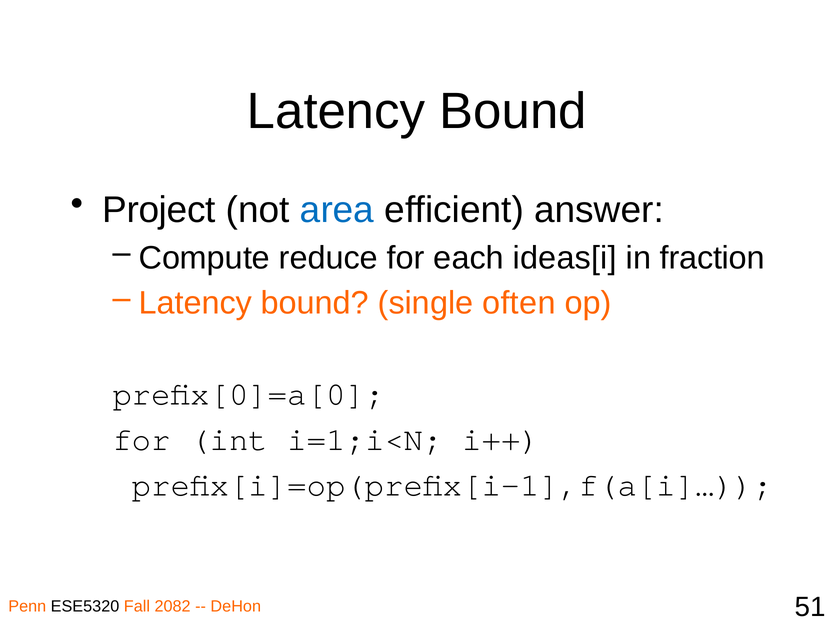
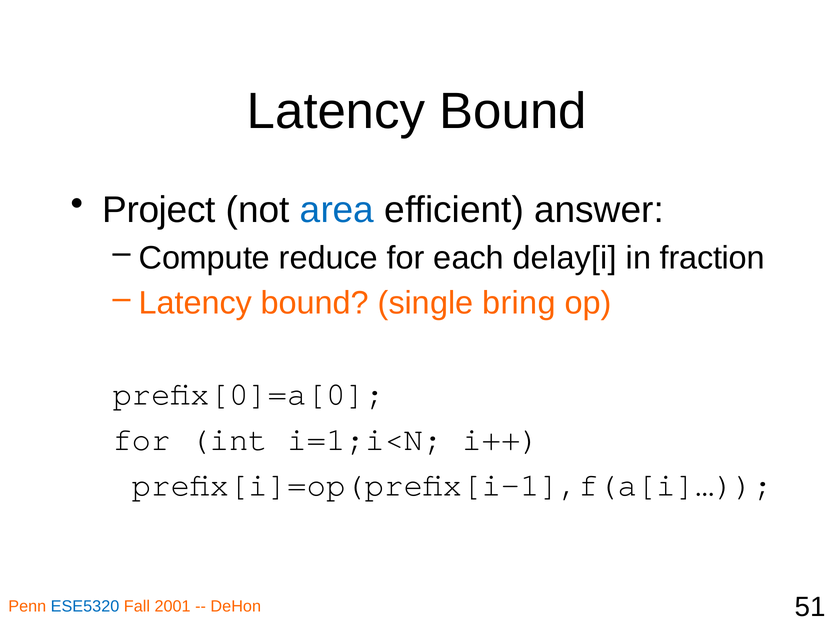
ideas[i: ideas[i -> delay[i (565, 258)
often: often -> bring (519, 303)
ESE5320 colour: black -> blue (85, 606)
2082: 2082 -> 2001 (173, 606)
